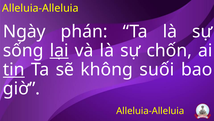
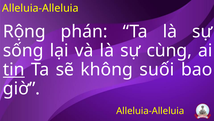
Ngày: Ngày -> Rộng (24, 31)
lại underline: present -> none (59, 50)
chốn: chốn -> cùng (169, 50)
